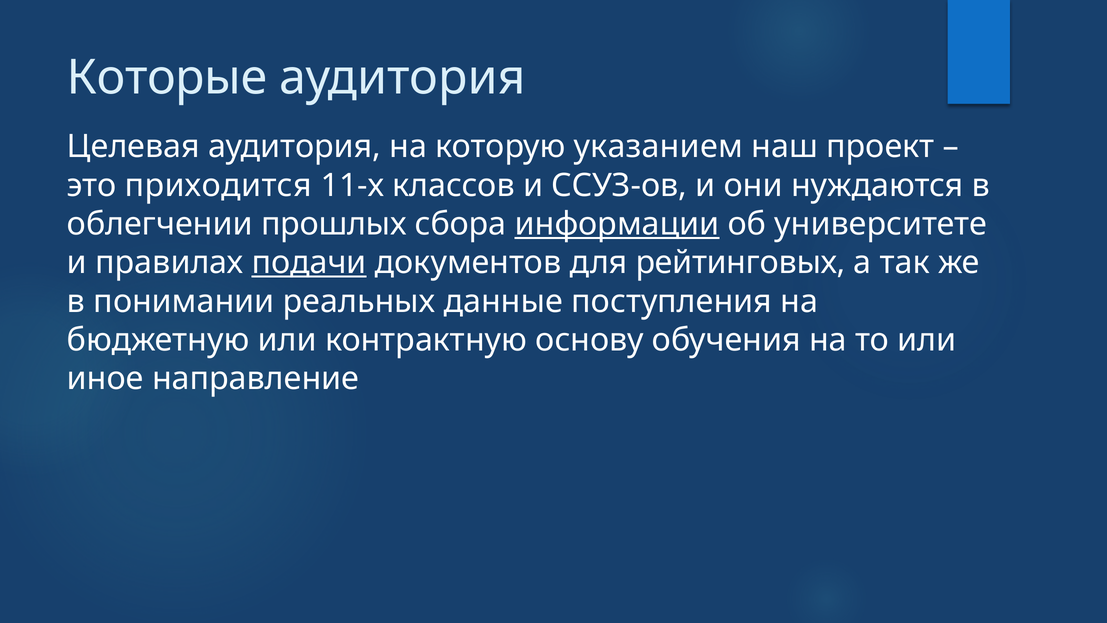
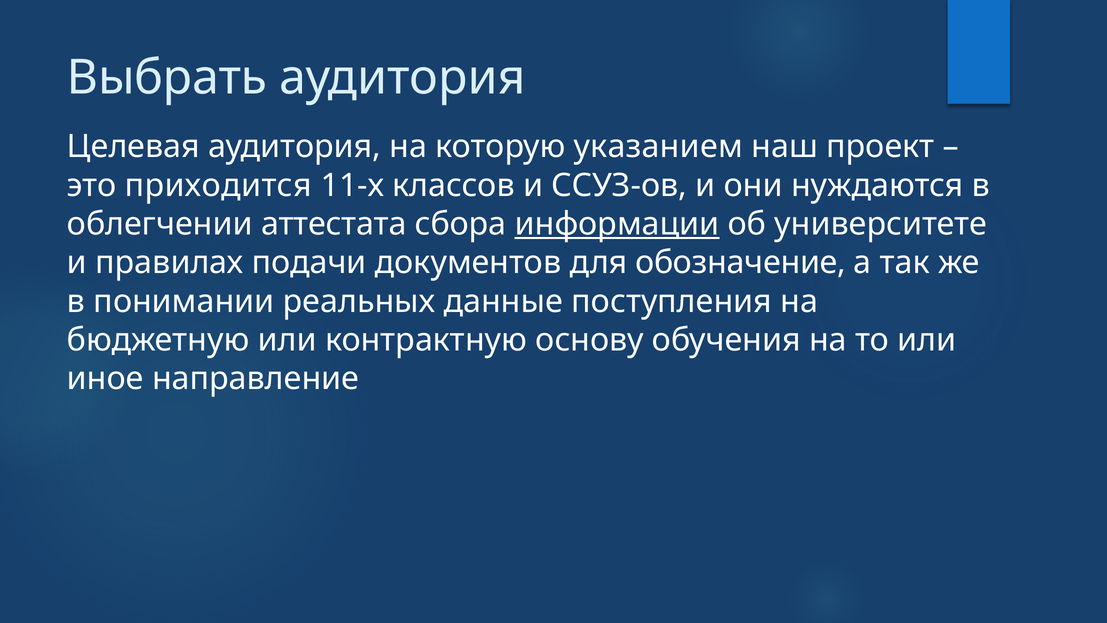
Которые: Которые -> Выбрать (167, 78)
прошлых: прошлых -> аттестата (334, 224)
подачи underline: present -> none (309, 263)
рейтинговых: рейтинговых -> обозначение (741, 263)
